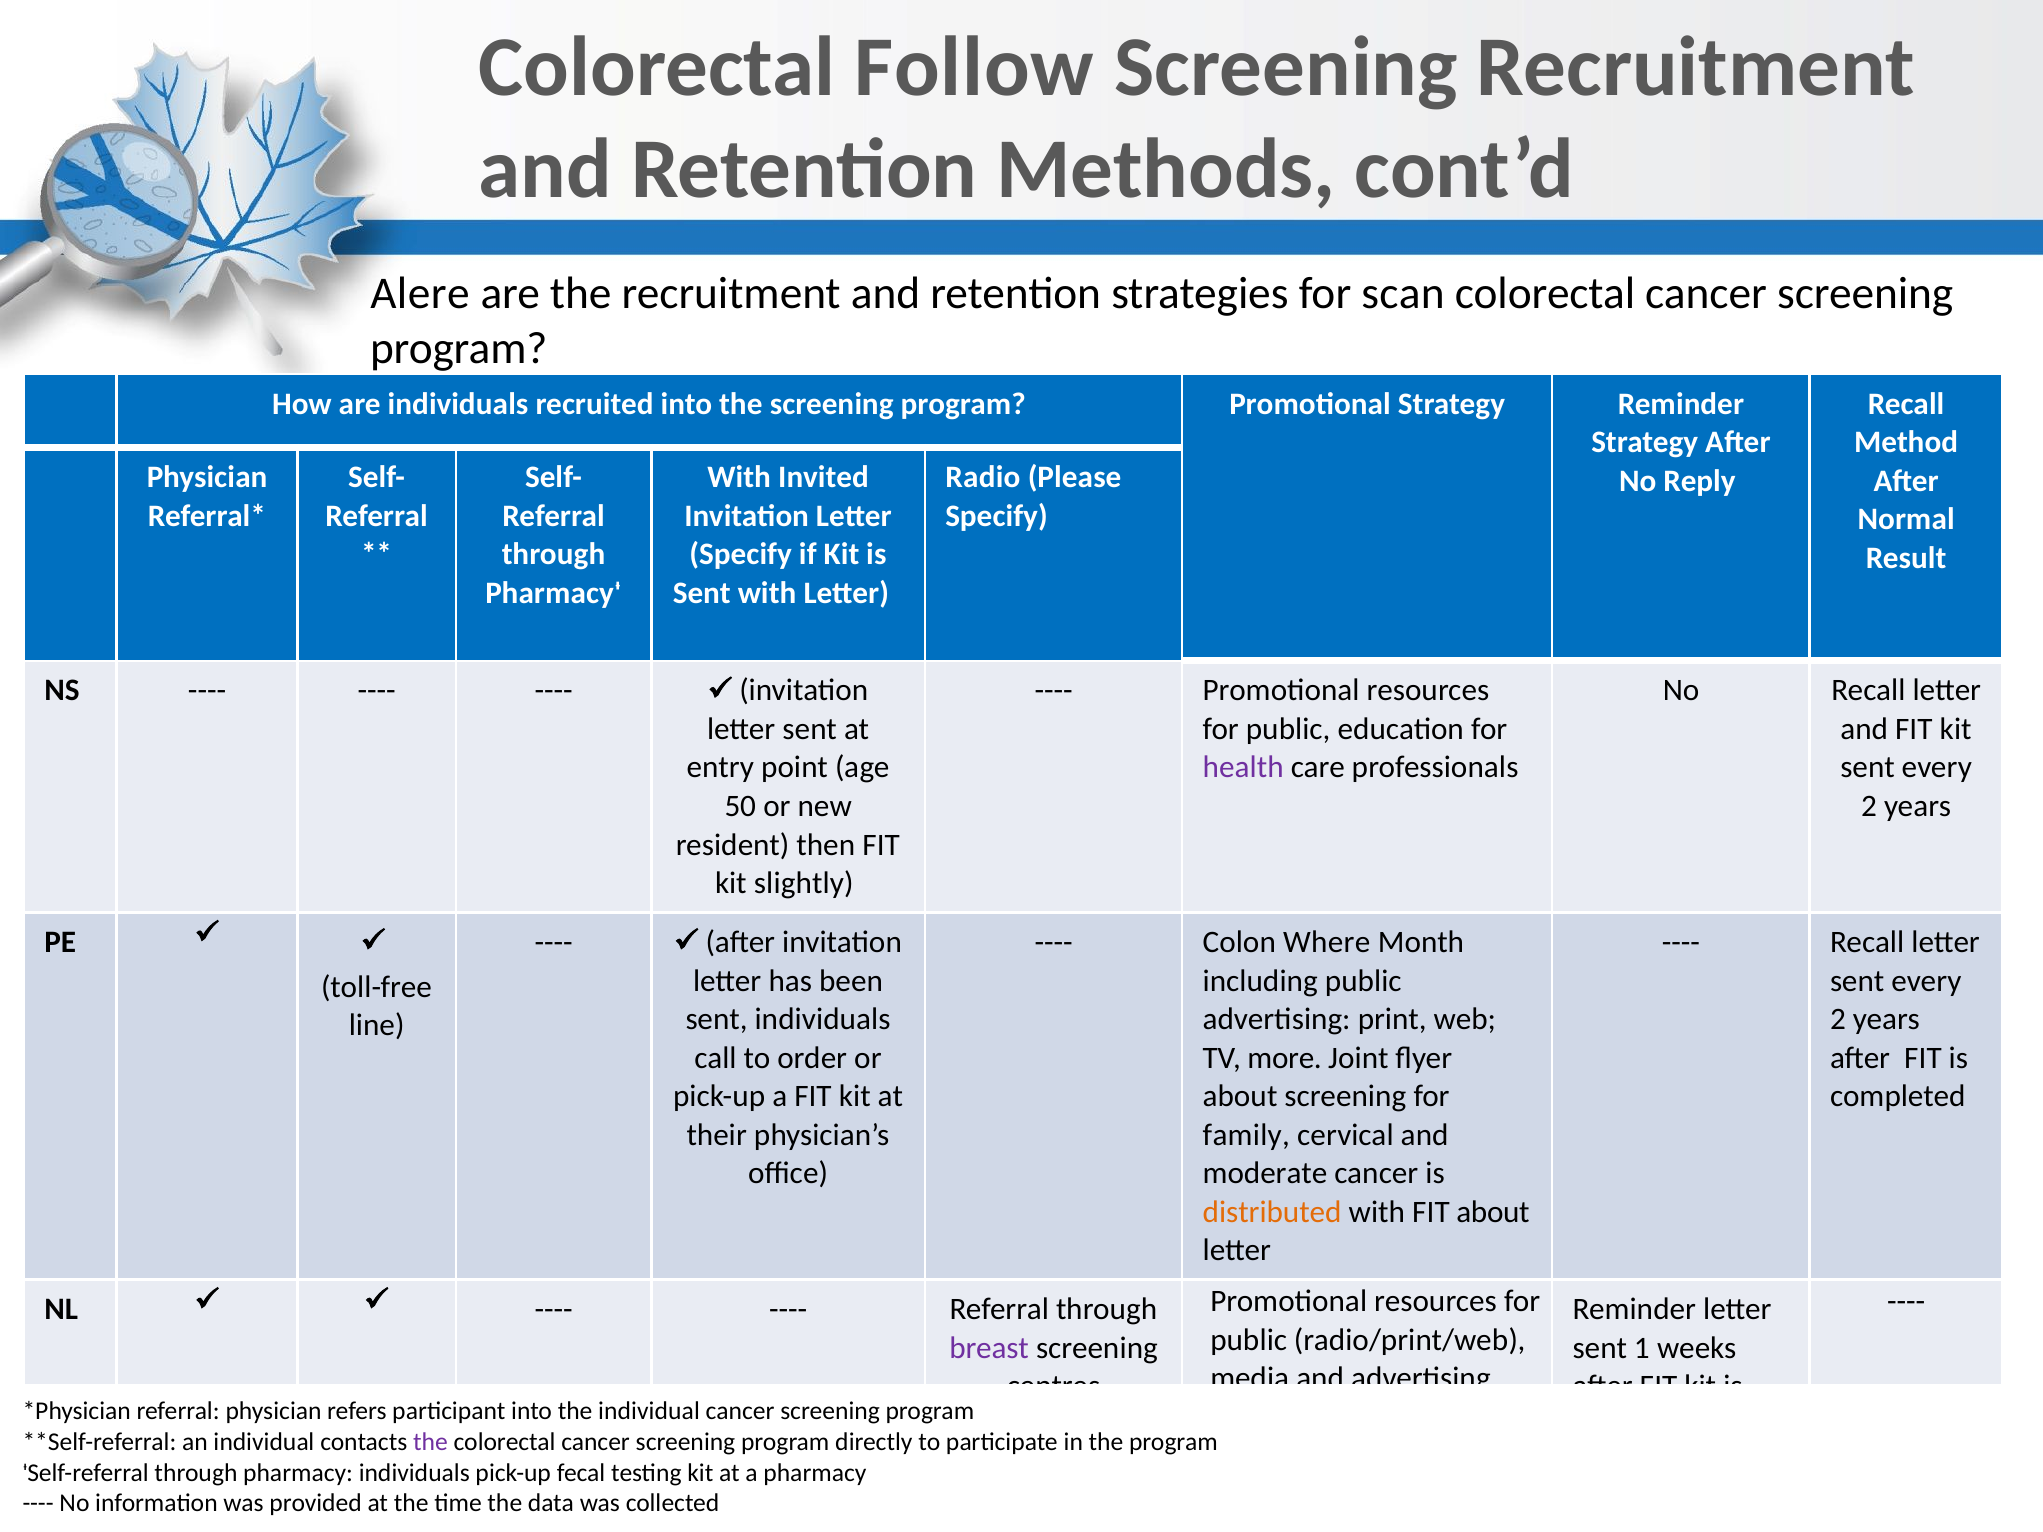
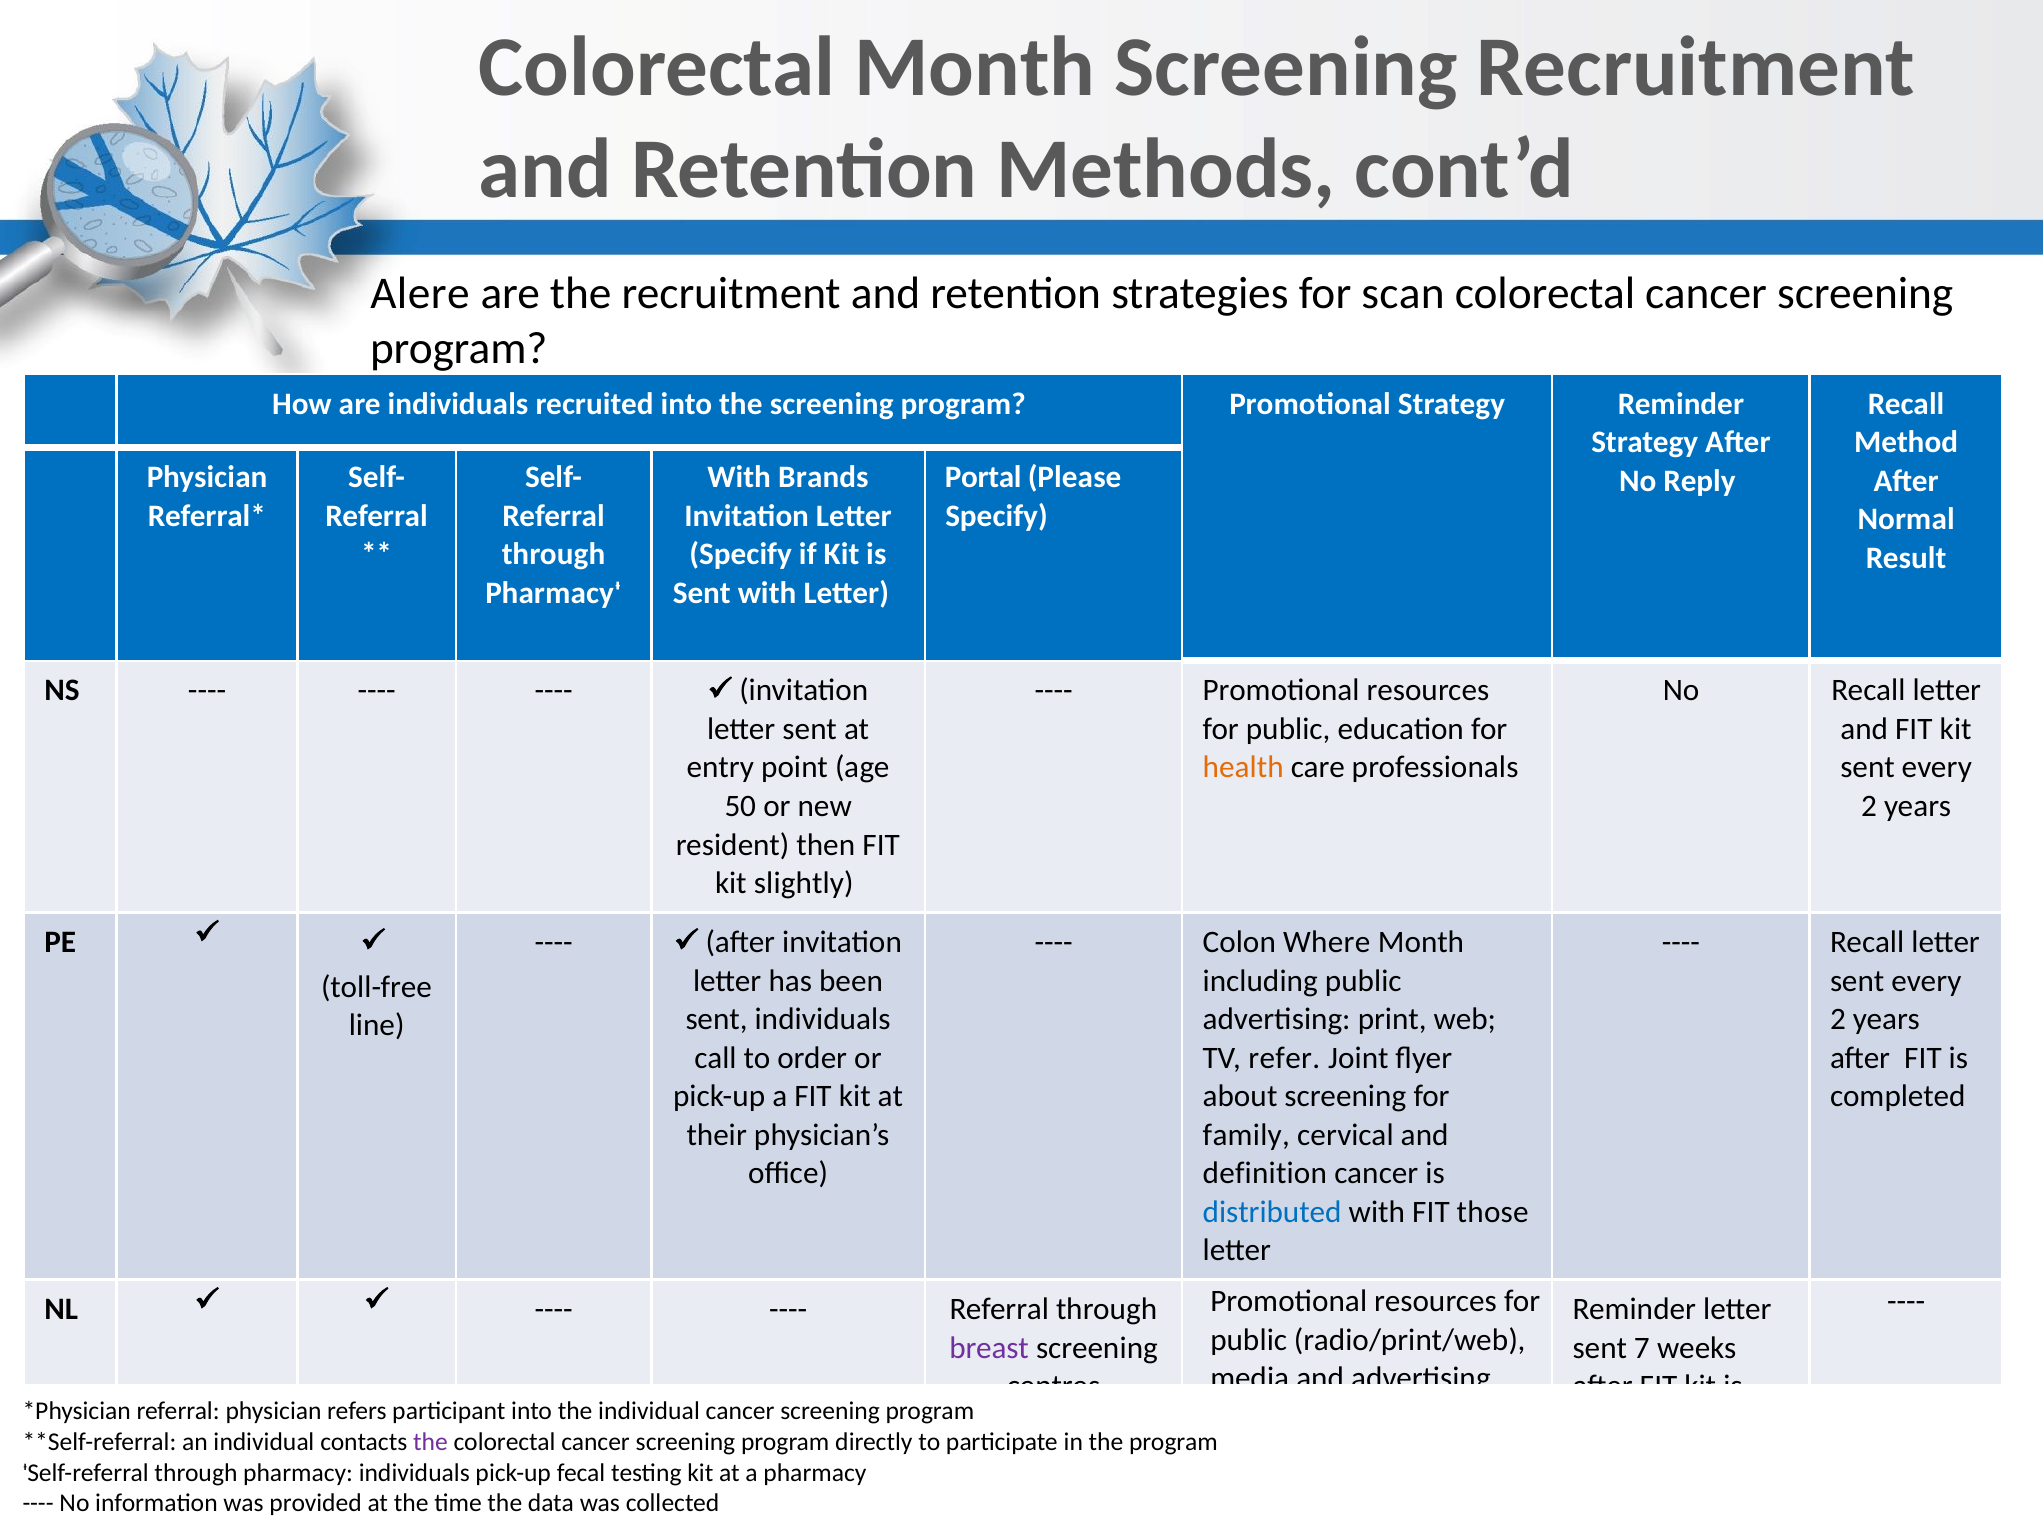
Colorectal Follow: Follow -> Month (975, 68)
Invited: Invited -> Brands (823, 478)
Radio: Radio -> Portal (983, 478)
health colour: purple -> orange (1243, 768)
more: more -> refer (1284, 1058)
moderate: moderate -> definition (1265, 1174)
distributed colour: orange -> blue (1272, 1212)
FIT about: about -> those (1493, 1212)
1: 1 -> 7 (1642, 1348)
